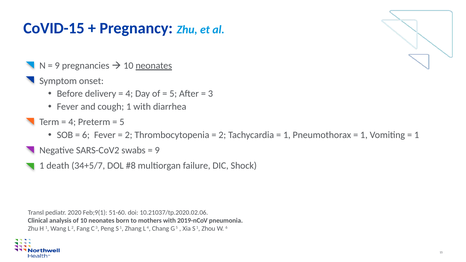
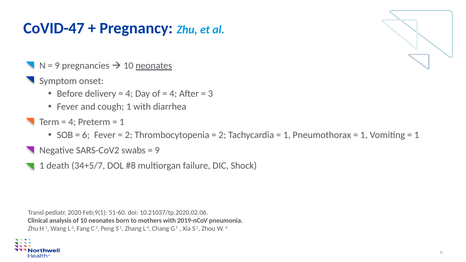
CoVID-15: CoVID-15 -> CoVID-47 (54, 28)
5: 5 -> 4 (173, 94)
5: 5 -> 1 (122, 122)
